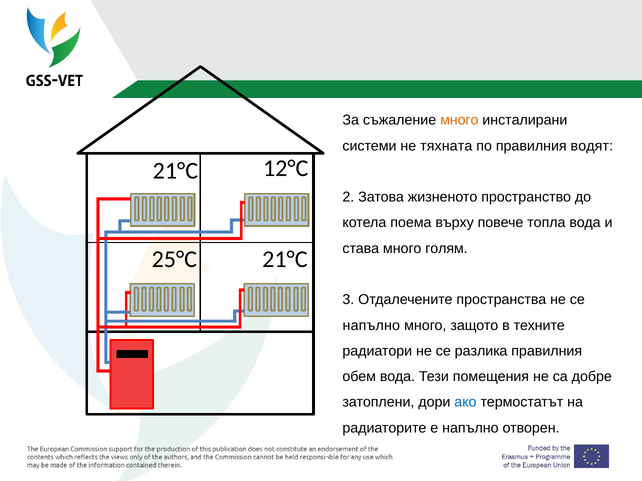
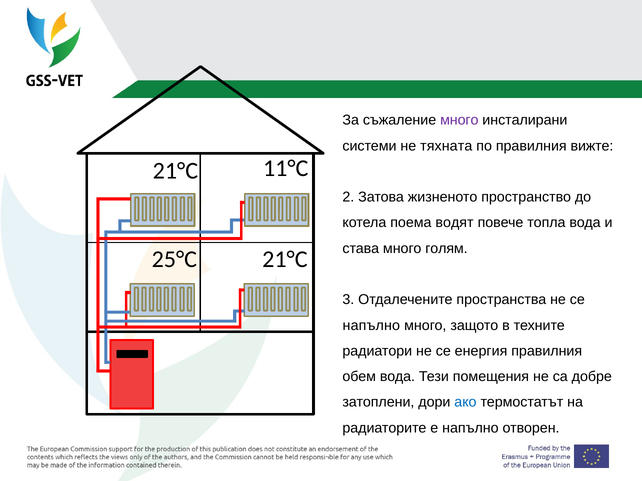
много colour: orange -> purple (459, 120)
водят: водят -> вижте (592, 146)
12°C: 12°C -> 11°C (286, 168)
върху: върху -> водят (455, 223)
разлика: разлика -> енергия (481, 351)
